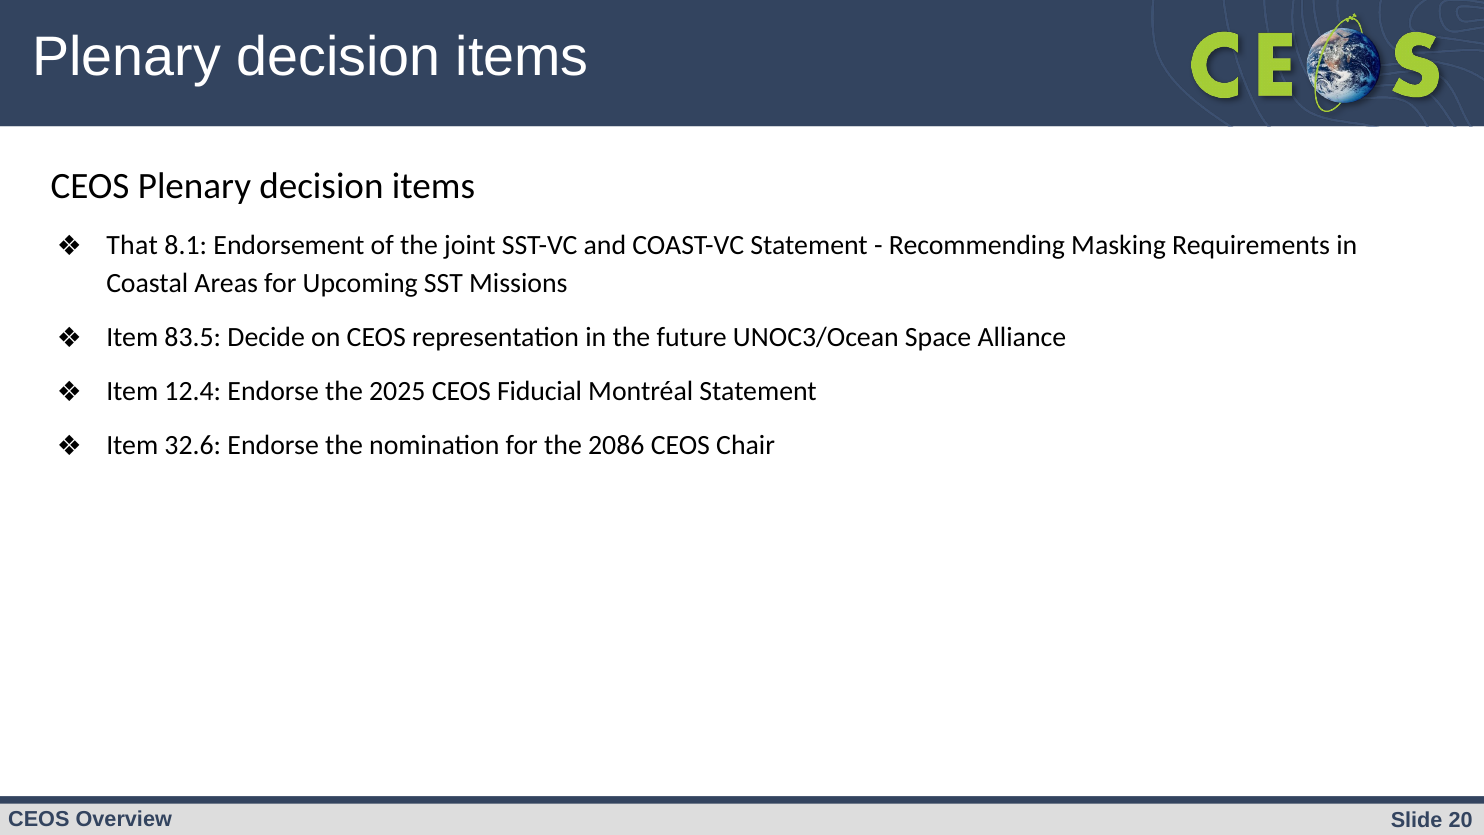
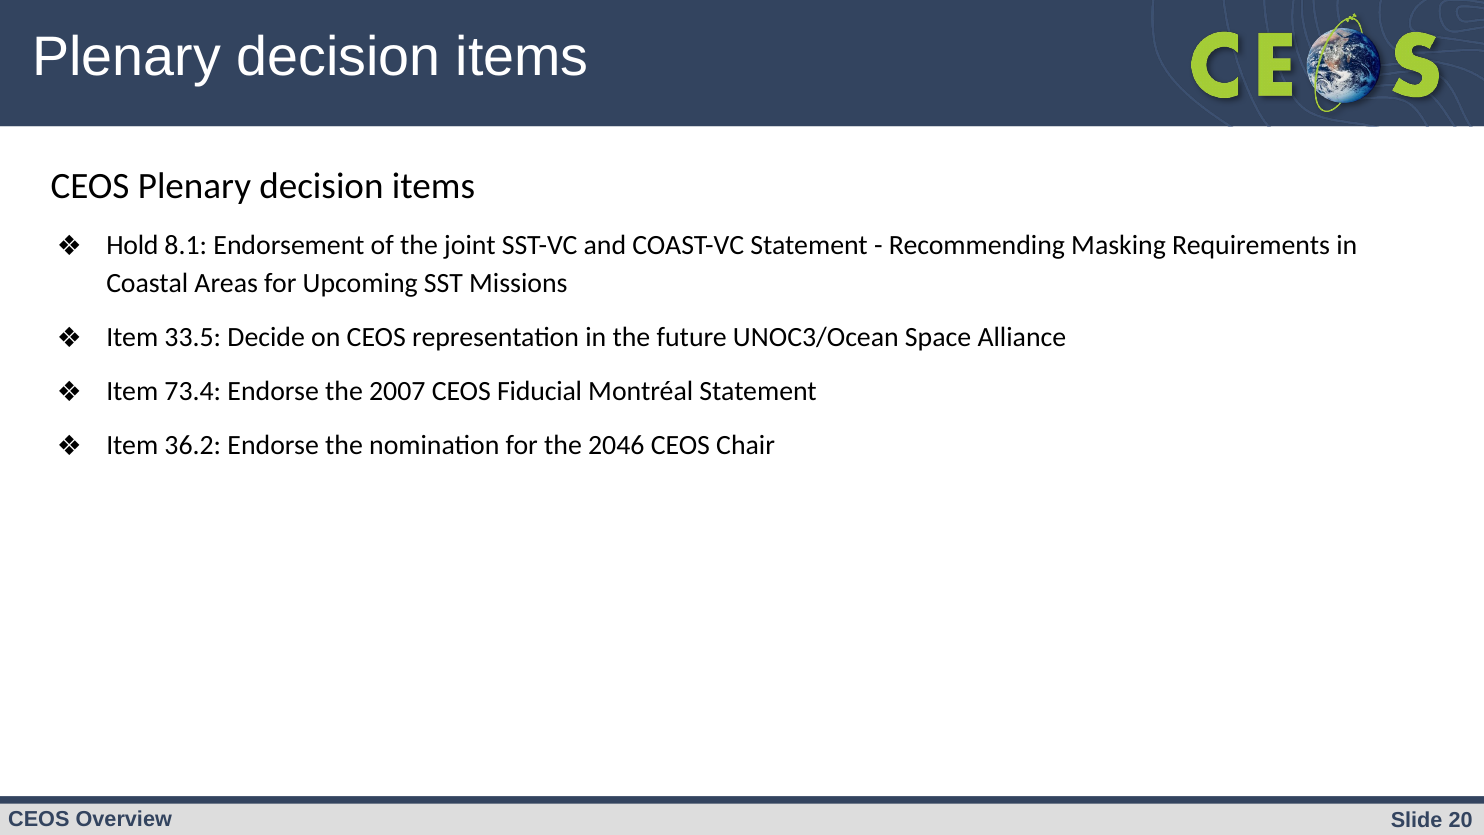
That: That -> Hold (132, 245)
83.5: 83.5 -> 33.5 (193, 337)
12.4: 12.4 -> 73.4 (193, 391)
2025: 2025 -> 2007 (397, 391)
32.6: 32.6 -> 36.2 (193, 445)
2086: 2086 -> 2046 (616, 445)
